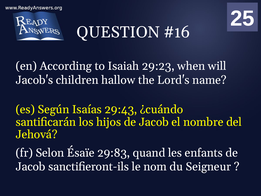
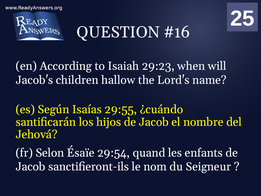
29:43: 29:43 -> 29:55 (121, 109)
29:83: 29:83 -> 29:54 (114, 153)
